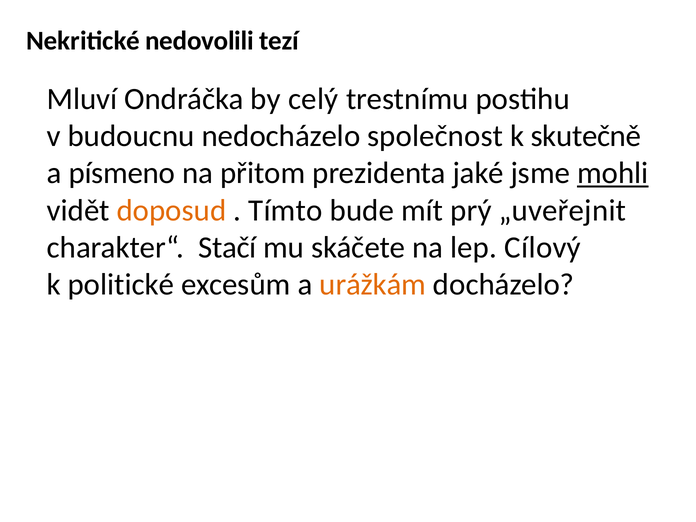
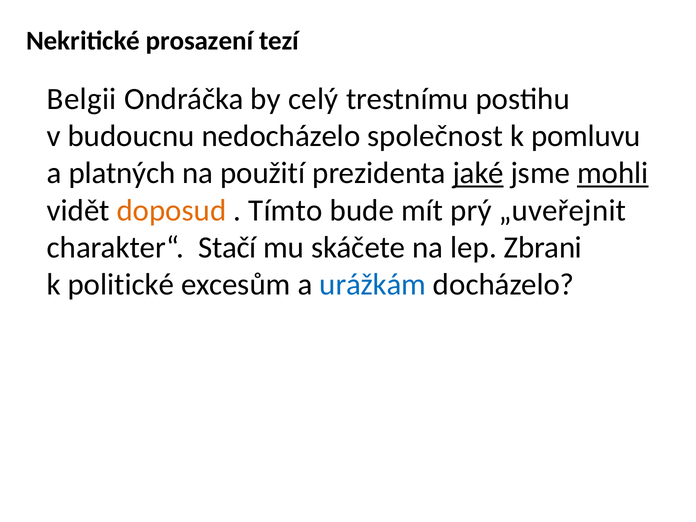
nedovolili: nedovolili -> prosazení (199, 41)
Mluví: Mluví -> Belgii (82, 99)
skutečně: skutečně -> pomluvu (586, 136)
písmeno: písmeno -> platných (122, 173)
přitom: přitom -> použití (263, 173)
jaké underline: none -> present (478, 173)
Cílový: Cílový -> Zbrani (543, 248)
urážkám colour: orange -> blue (373, 285)
